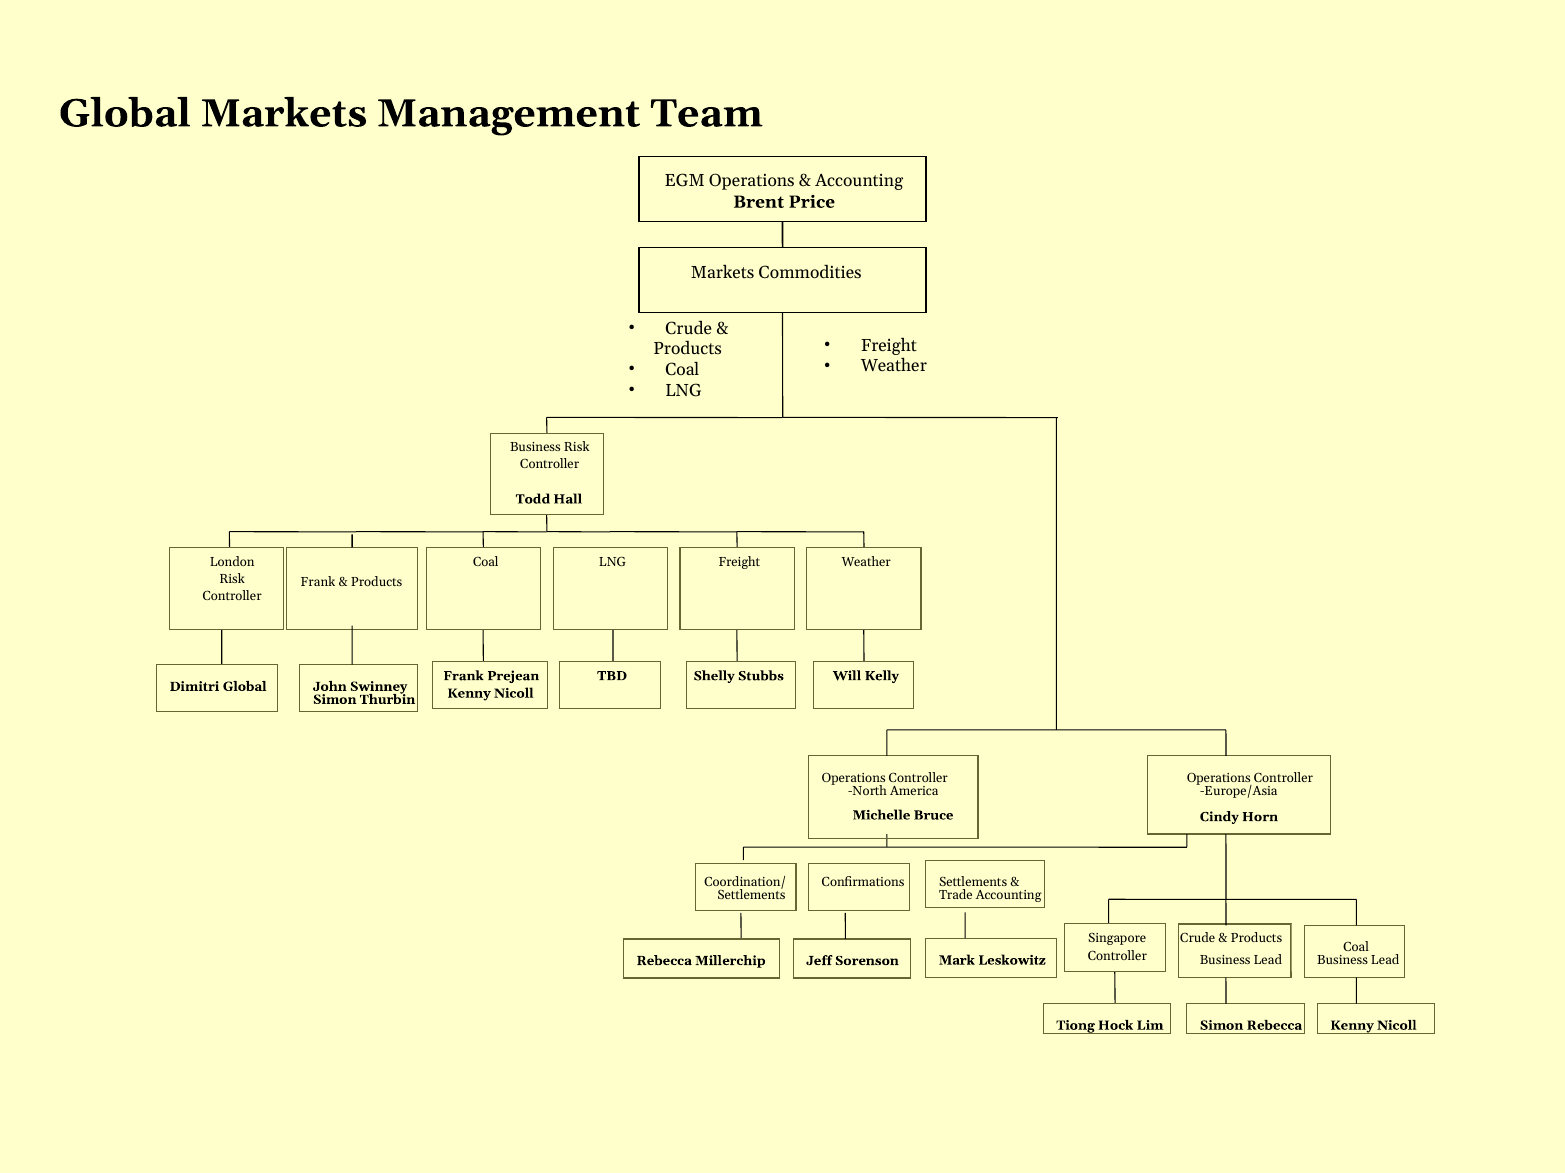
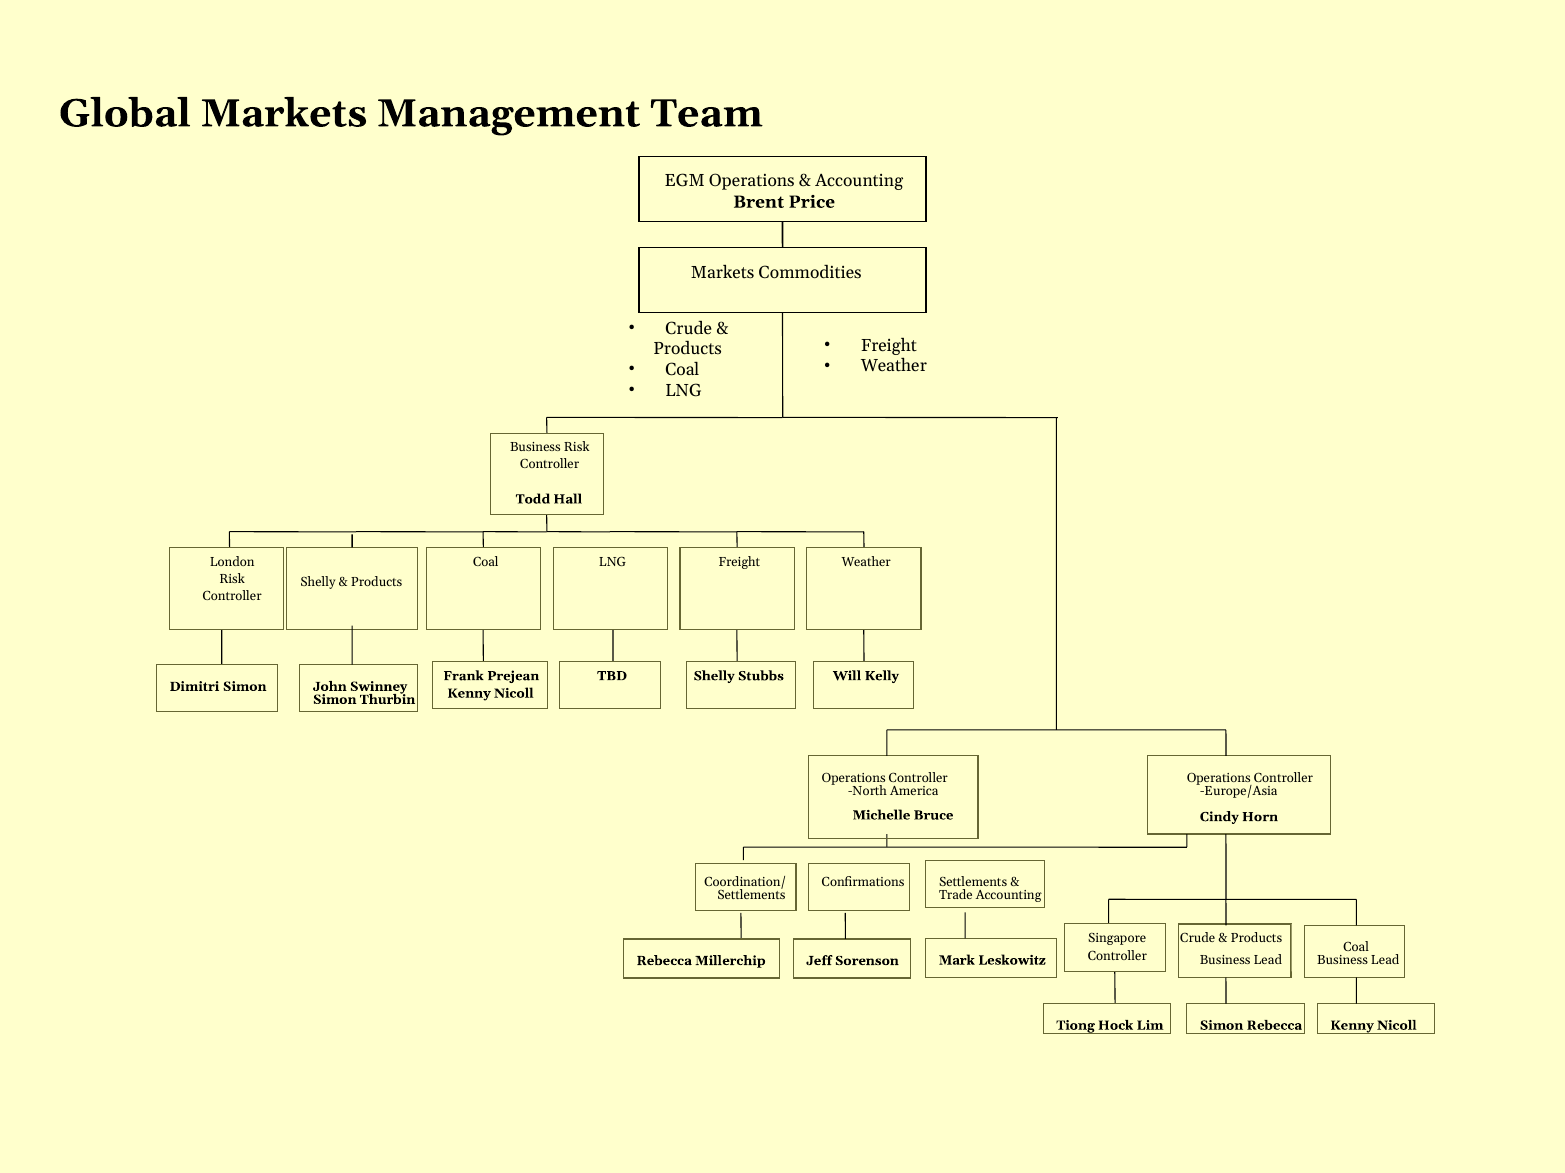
Frank: Frank -> Shelly (318, 583)
Dimitri Global: Global -> Simon (245, 687)
